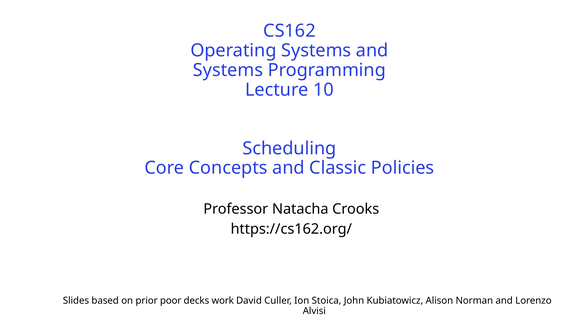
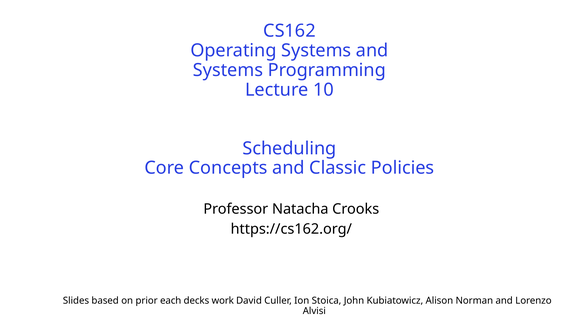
poor: poor -> each (171, 300)
